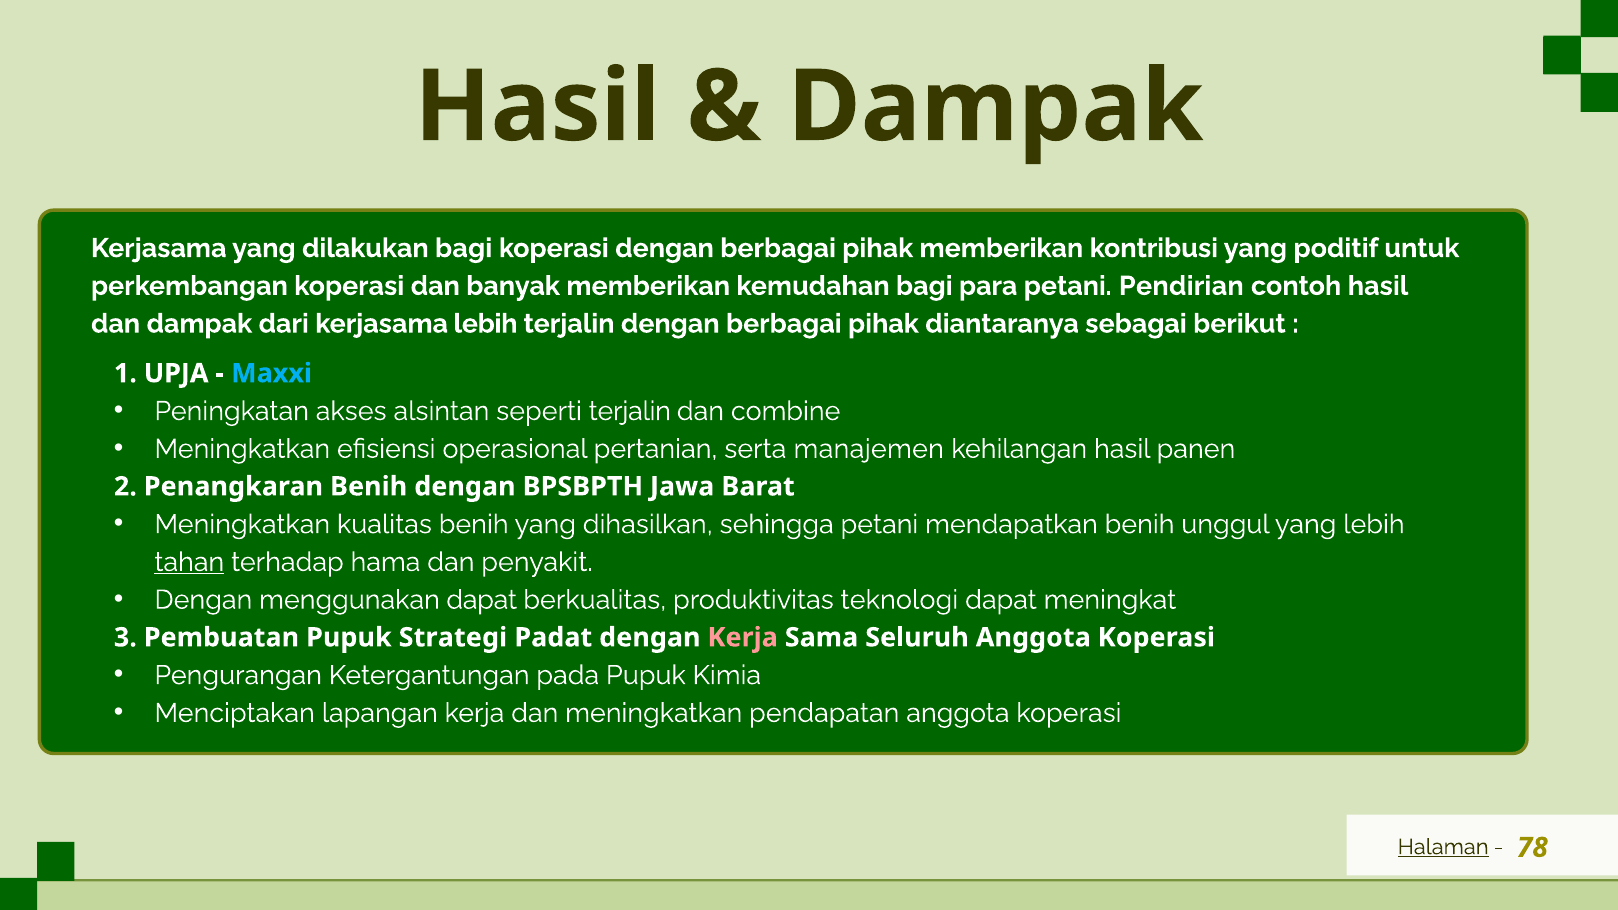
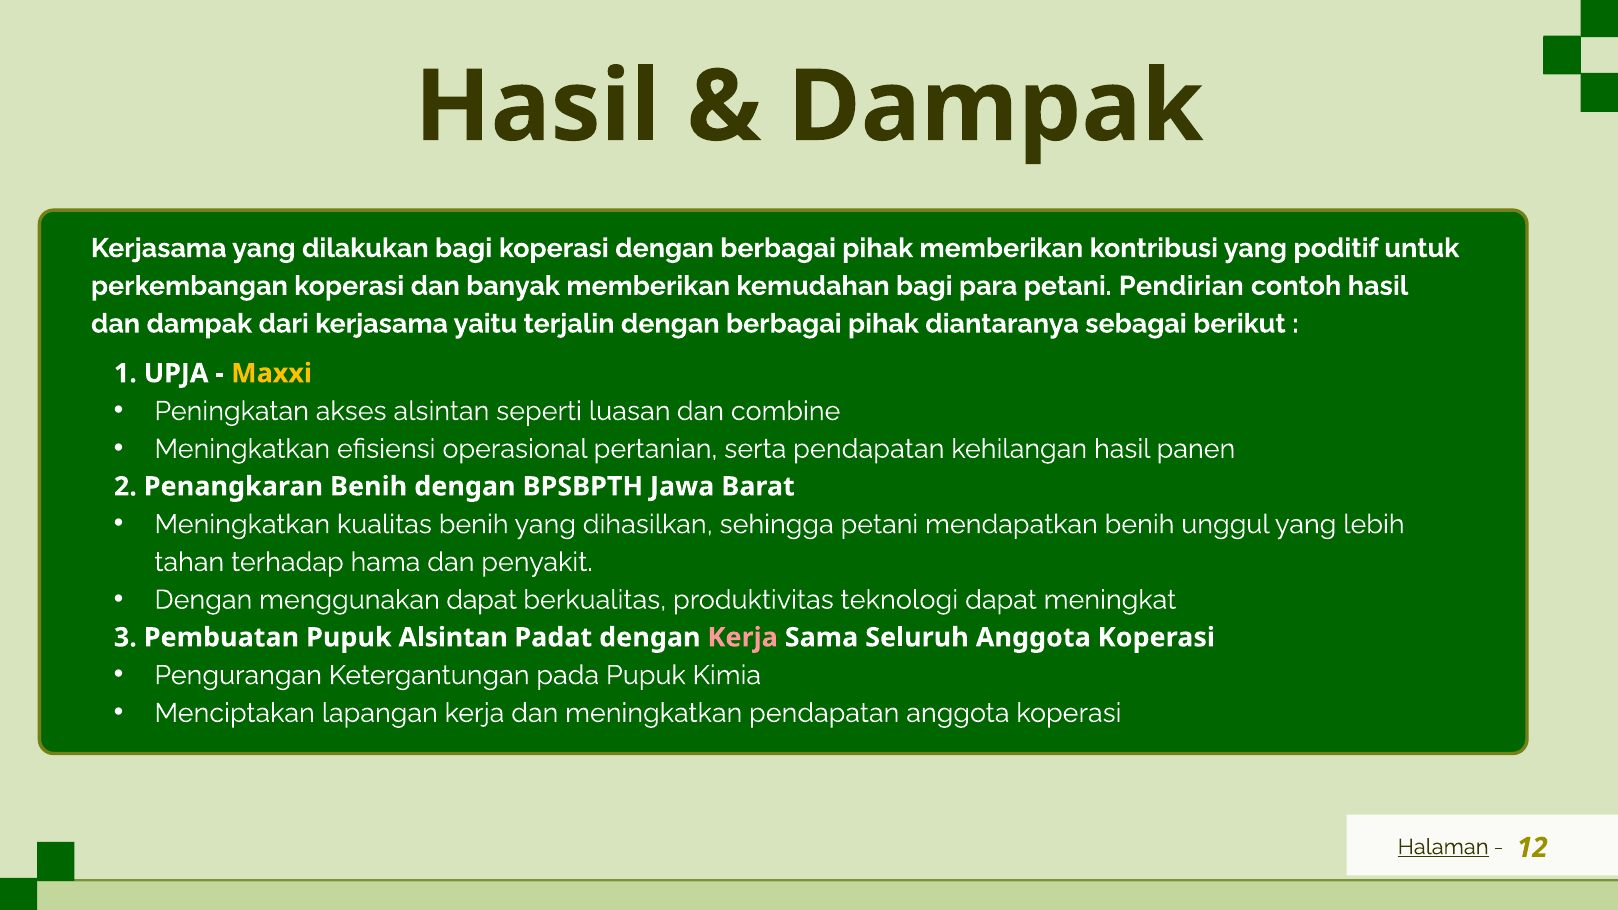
kerjasama lebih: lebih -> yaitu (485, 324)
Maxxi colour: light blue -> yellow (272, 373)
seperti terjalin: terjalin -> luasan (630, 411)
serta manajemen: manajemen -> pendapatan (869, 449)
tahan underline: present -> none (189, 562)
Pupuk Strategi: Strategi -> Alsintan (453, 638)
78: 78 -> 12 (1532, 848)
